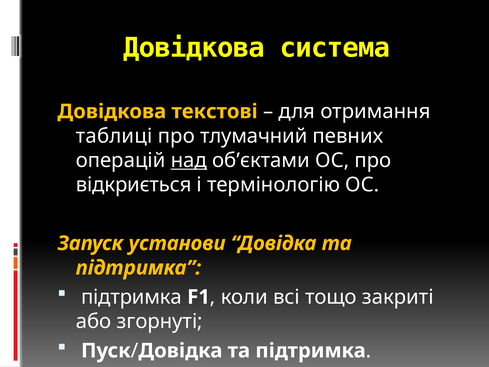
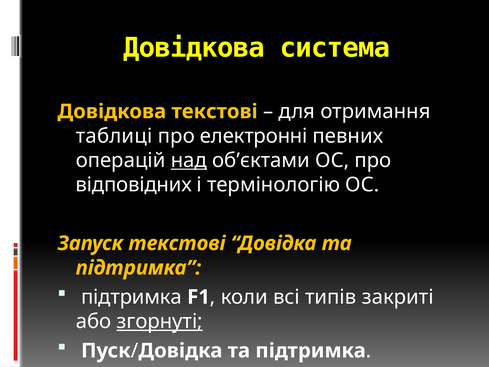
тлумачний: тлумачний -> електронні (254, 136)
відкриється: відкриється -> відповідних (134, 185)
Запуск установи: установи -> текстові (177, 243)
тощо: тощо -> типів (331, 297)
згорнуті underline: none -> present (160, 321)
